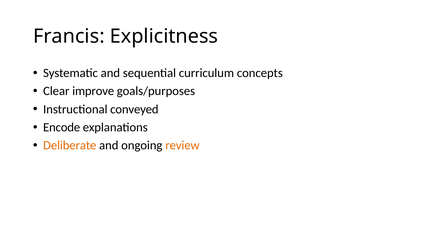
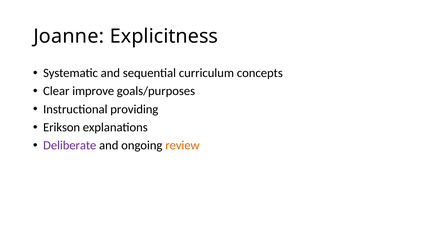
Francis: Francis -> Joanne (69, 36)
conveyed: conveyed -> providing (134, 110)
Encode: Encode -> Erikson (62, 128)
Deliberate colour: orange -> purple (70, 146)
